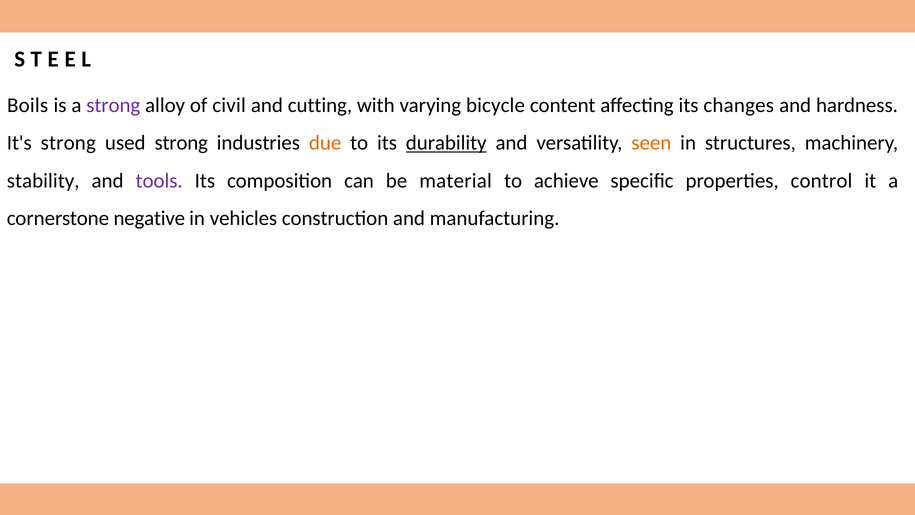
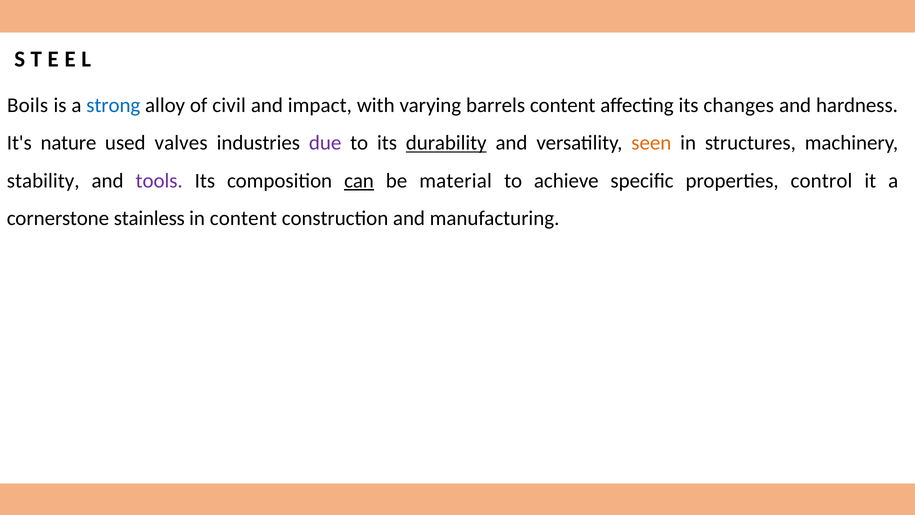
strong colour: purple -> blue (113, 105)
cutting: cutting -> impact (320, 105)
bicycle: bicycle -> barrels (496, 105)
It's strong: strong -> nature (68, 143)
used strong: strong -> valves (181, 143)
due colour: orange -> purple (325, 143)
can underline: none -> present (359, 181)
negative: negative -> stainless (149, 218)
in vehicles: vehicles -> content (243, 218)
